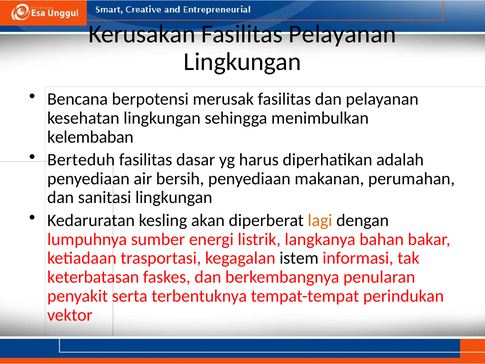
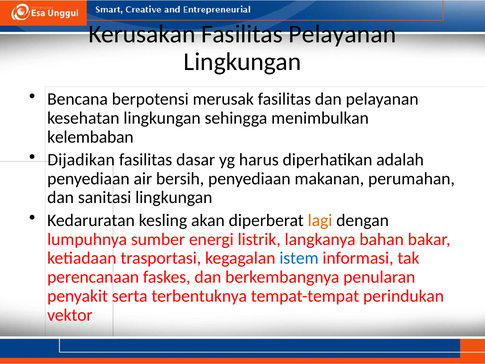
Berteduh: Berteduh -> Dijadikan (81, 160)
istem colour: black -> blue (299, 258)
keterbatasan: keterbatasan -> perencanaan (93, 277)
